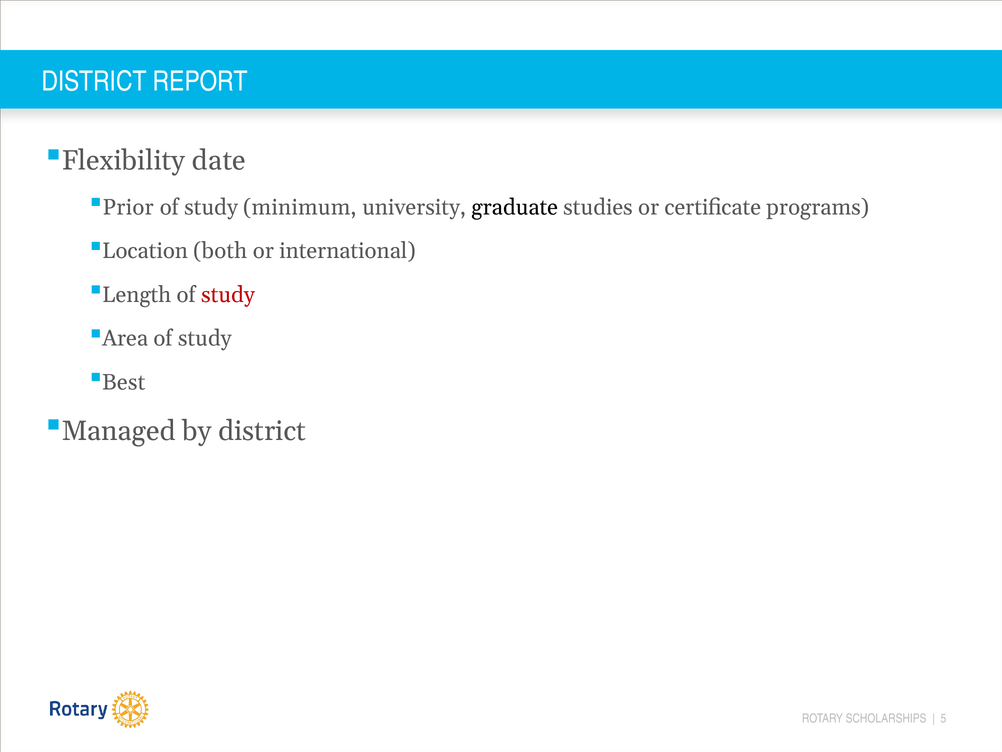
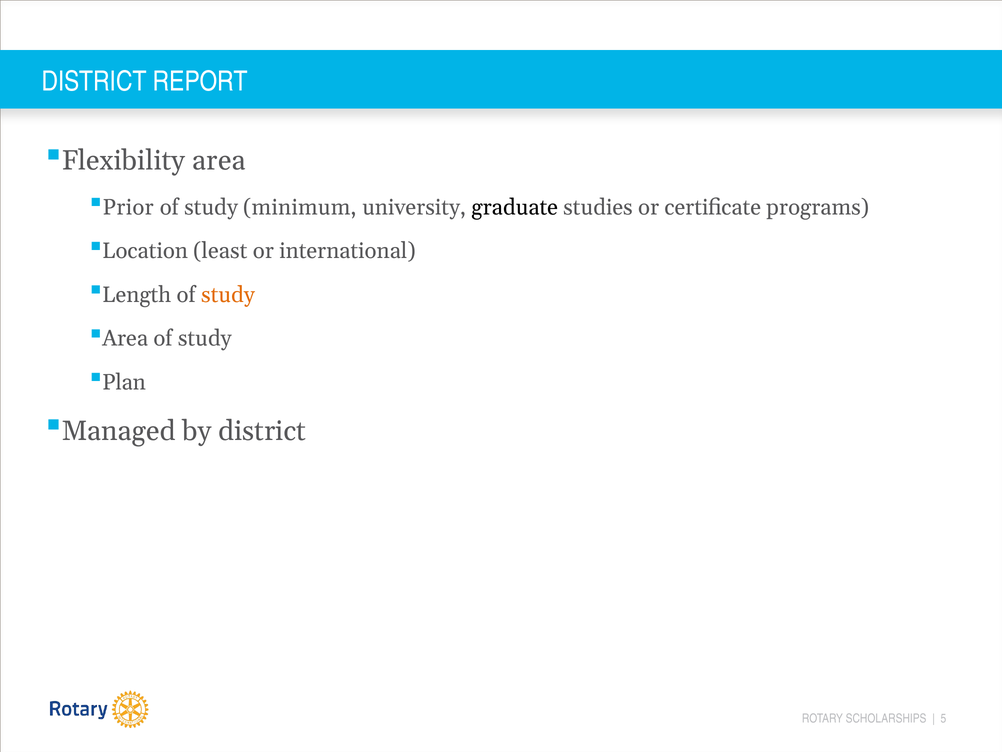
Flexibility date: date -> area (219, 161)
both: both -> least (220, 251)
study colour: red -> orange (228, 295)
Best: Best -> Plan (124, 382)
